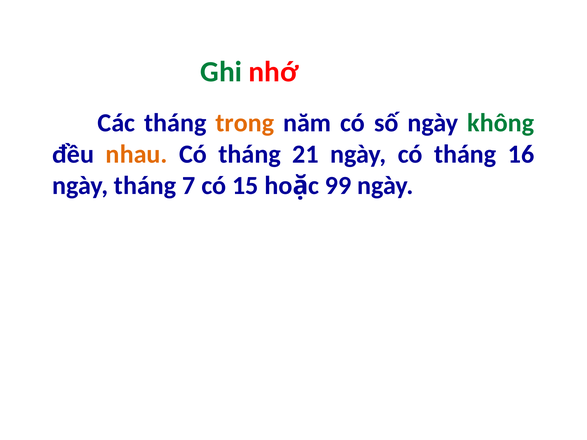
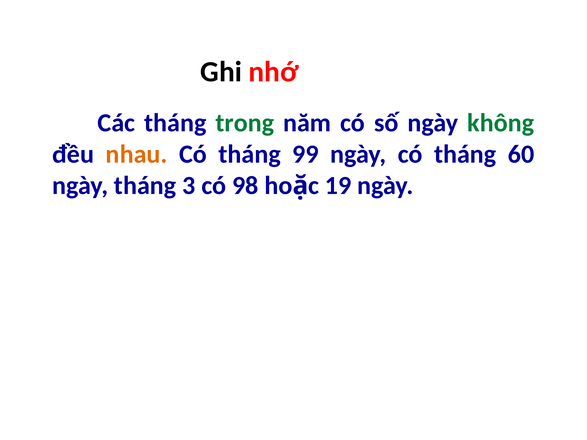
Ghi colour: green -> black (221, 72)
trong colour: orange -> green (245, 123)
21: 21 -> 99 (305, 154)
16: 16 -> 60 (521, 154)
7: 7 -> 3 (189, 186)
15: 15 -> 98 (245, 186)
99: 99 -> 19 (338, 186)
